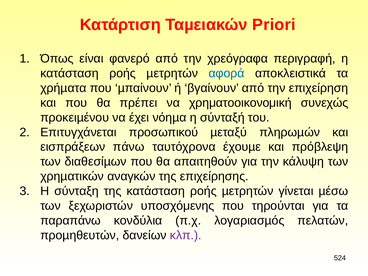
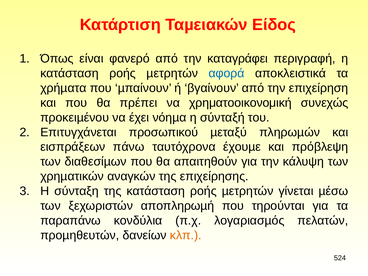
Priori: Priori -> Είδος (274, 25)
χρεόγραφα: χρεόγραφα -> καταγράφει (238, 59)
υποσχόμενης: υποσχόμενης -> αποπληρωµή (178, 206)
κλπ colour: purple -> orange (186, 235)
